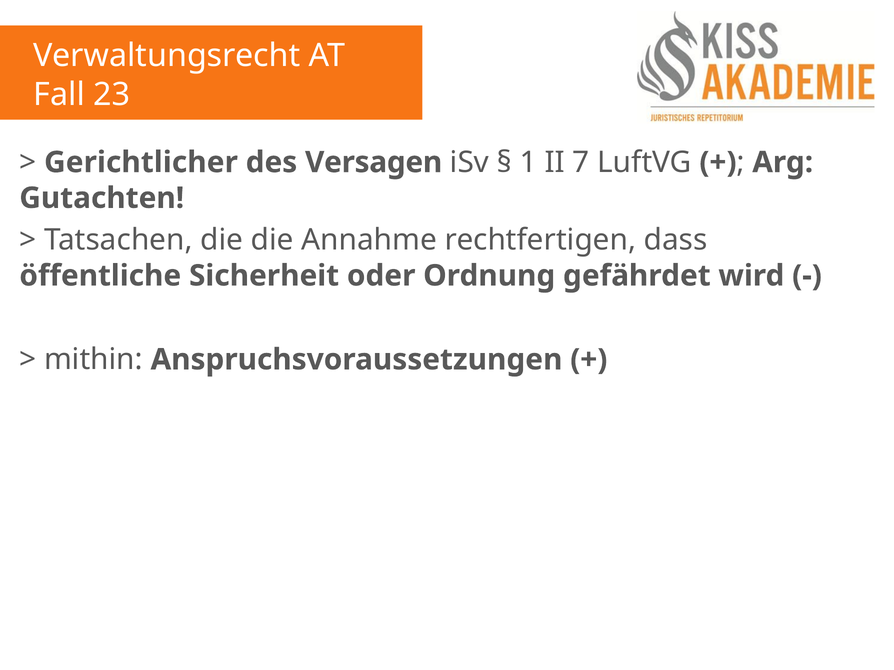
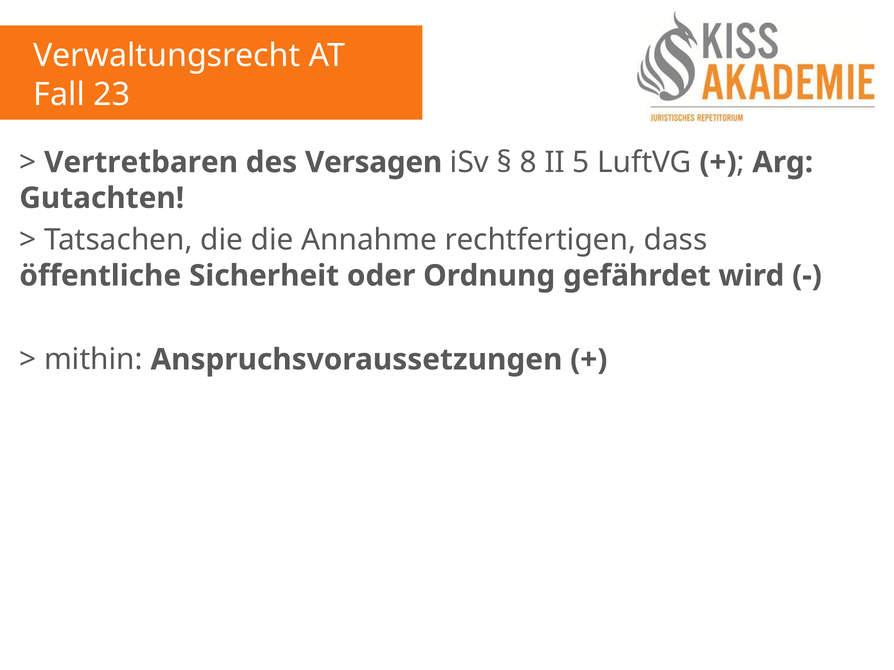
Gerichtlicher: Gerichtlicher -> Vertretbaren (141, 162)
1: 1 -> 8 (528, 162)
7: 7 -> 5 (581, 162)
